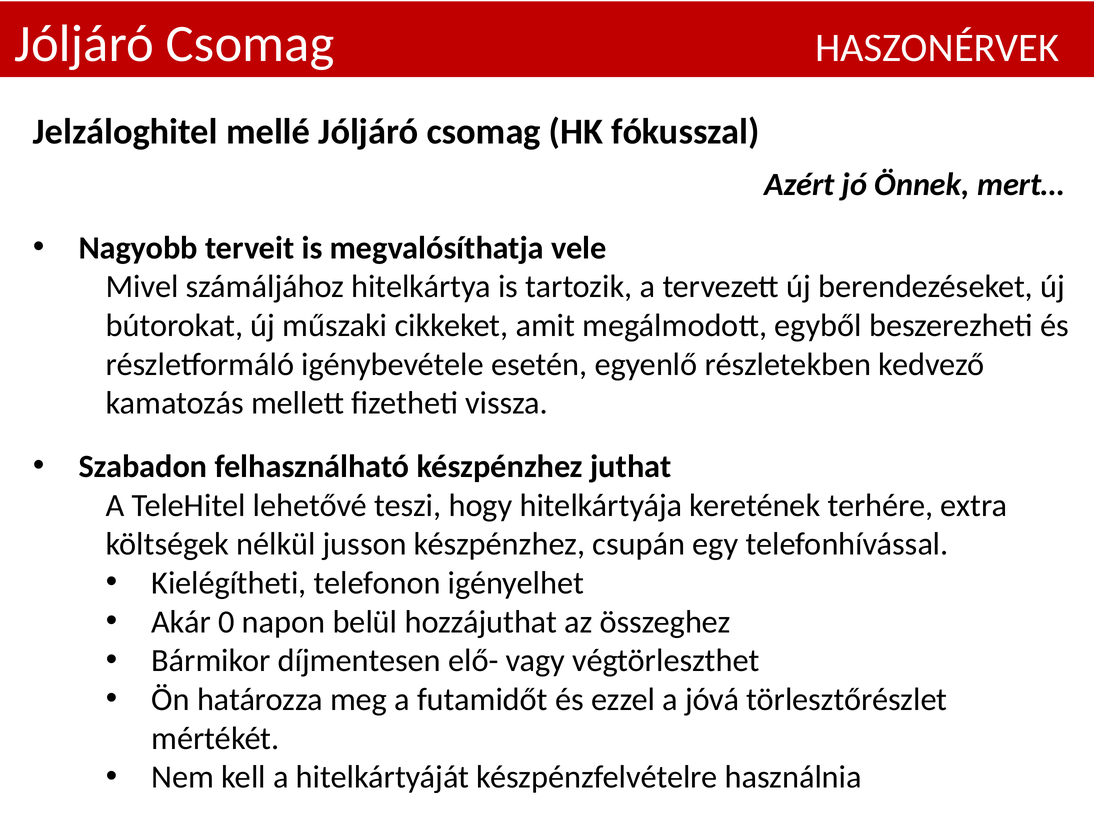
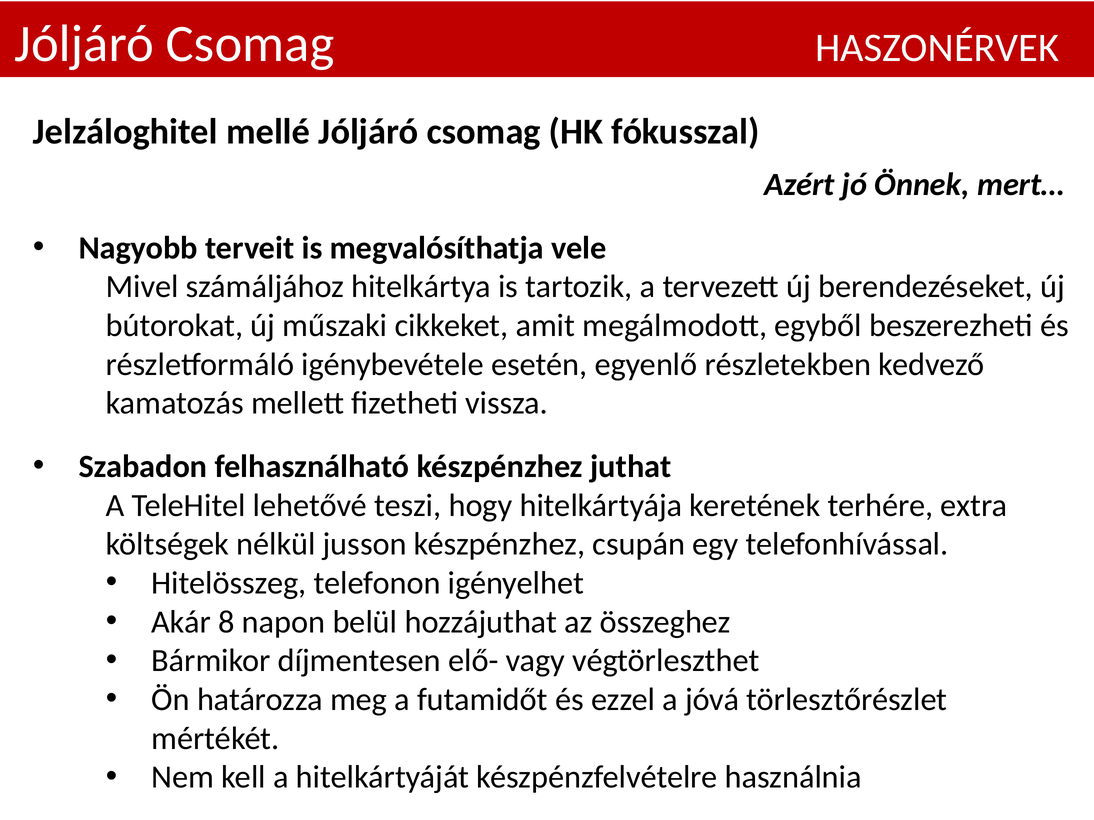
Kielégítheti: Kielégítheti -> Hitelösszeg (229, 583)
0: 0 -> 8 (226, 622)
